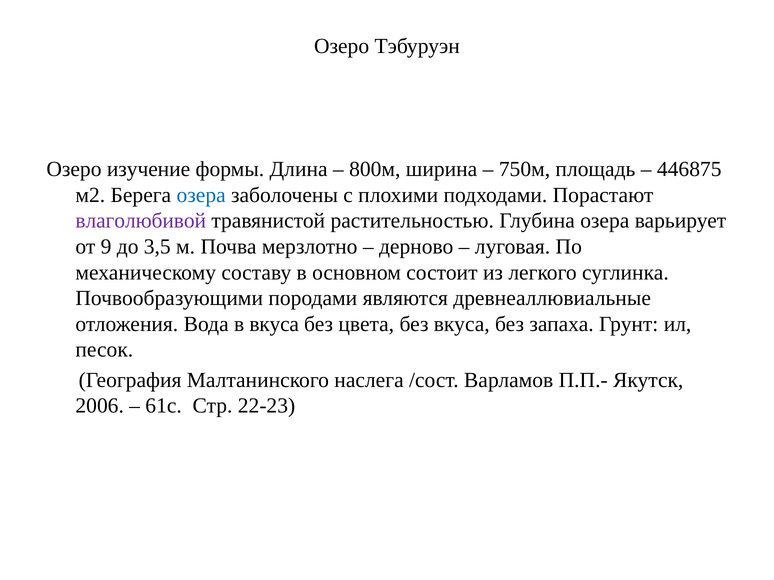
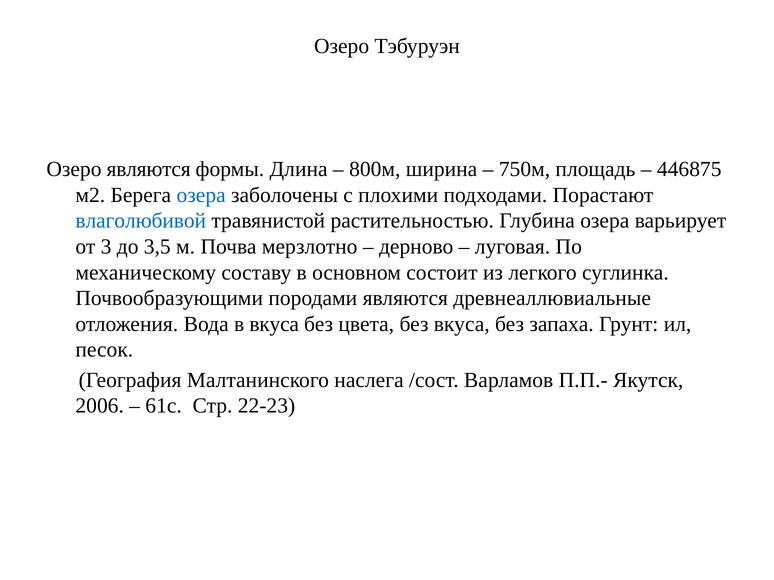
Озеро изучение: изучение -> являются (149, 169)
влаголюбивой colour: purple -> blue (141, 221)
9: 9 -> 3 (106, 247)
